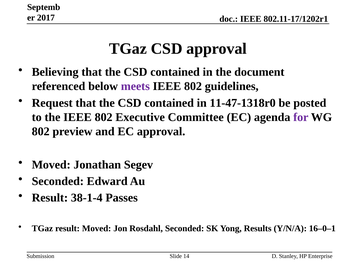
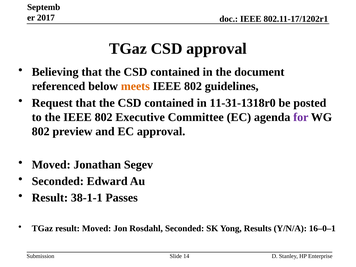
meets colour: purple -> orange (135, 86)
11-47-1318r0: 11-47-1318r0 -> 11-31-1318r0 (243, 103)
38-1-4: 38-1-4 -> 38-1-1 (87, 198)
